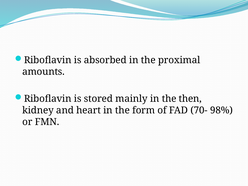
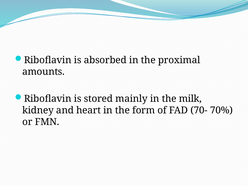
then: then -> milk (190, 99)
98%: 98% -> 70% (221, 110)
